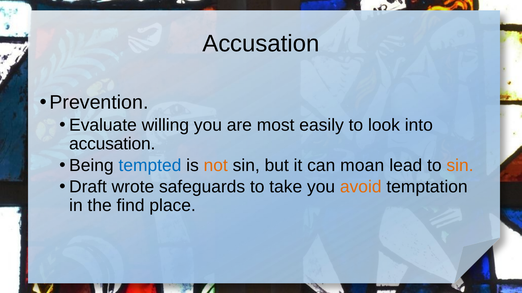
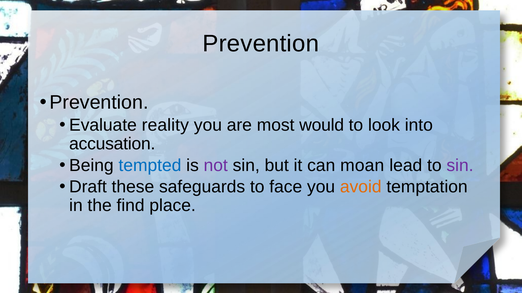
Accusation: Accusation -> Prevention (261, 44)
willing: willing -> reality (165, 125)
easily: easily -> would (322, 125)
not colour: orange -> purple (216, 166)
sin colour: orange -> purple (460, 166)
wrote: wrote -> these (133, 187)
take: take -> face (286, 187)
